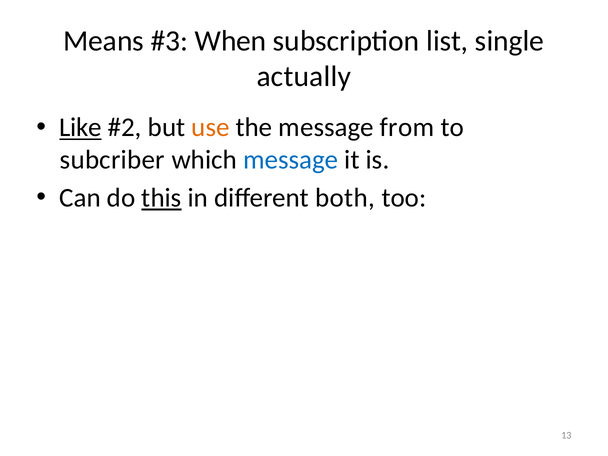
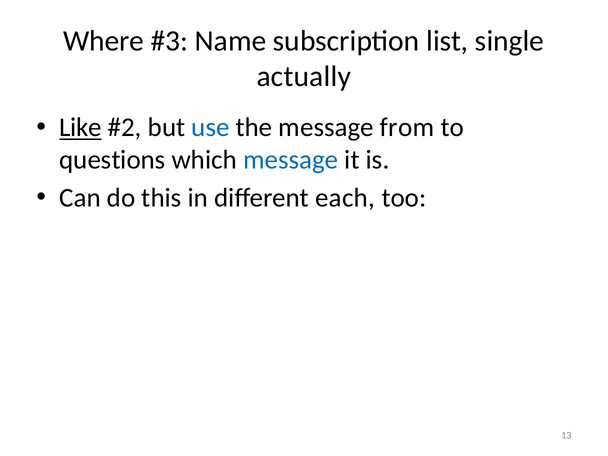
Means: Means -> Where (104, 41)
When: When -> Name (231, 41)
use colour: orange -> blue (211, 128)
subcriber: subcriber -> questions (112, 160)
this underline: present -> none (161, 198)
both: both -> each (345, 198)
